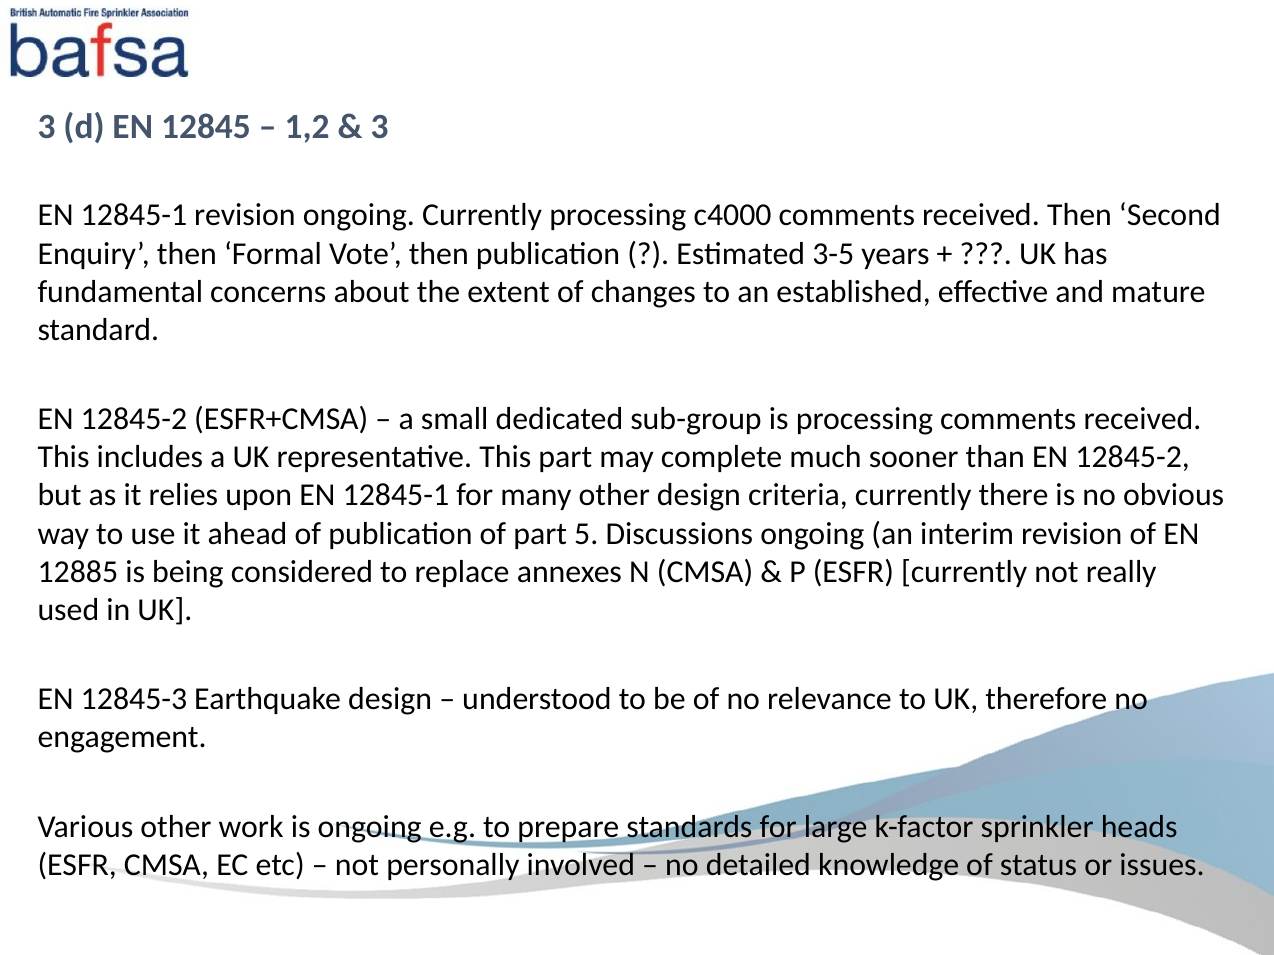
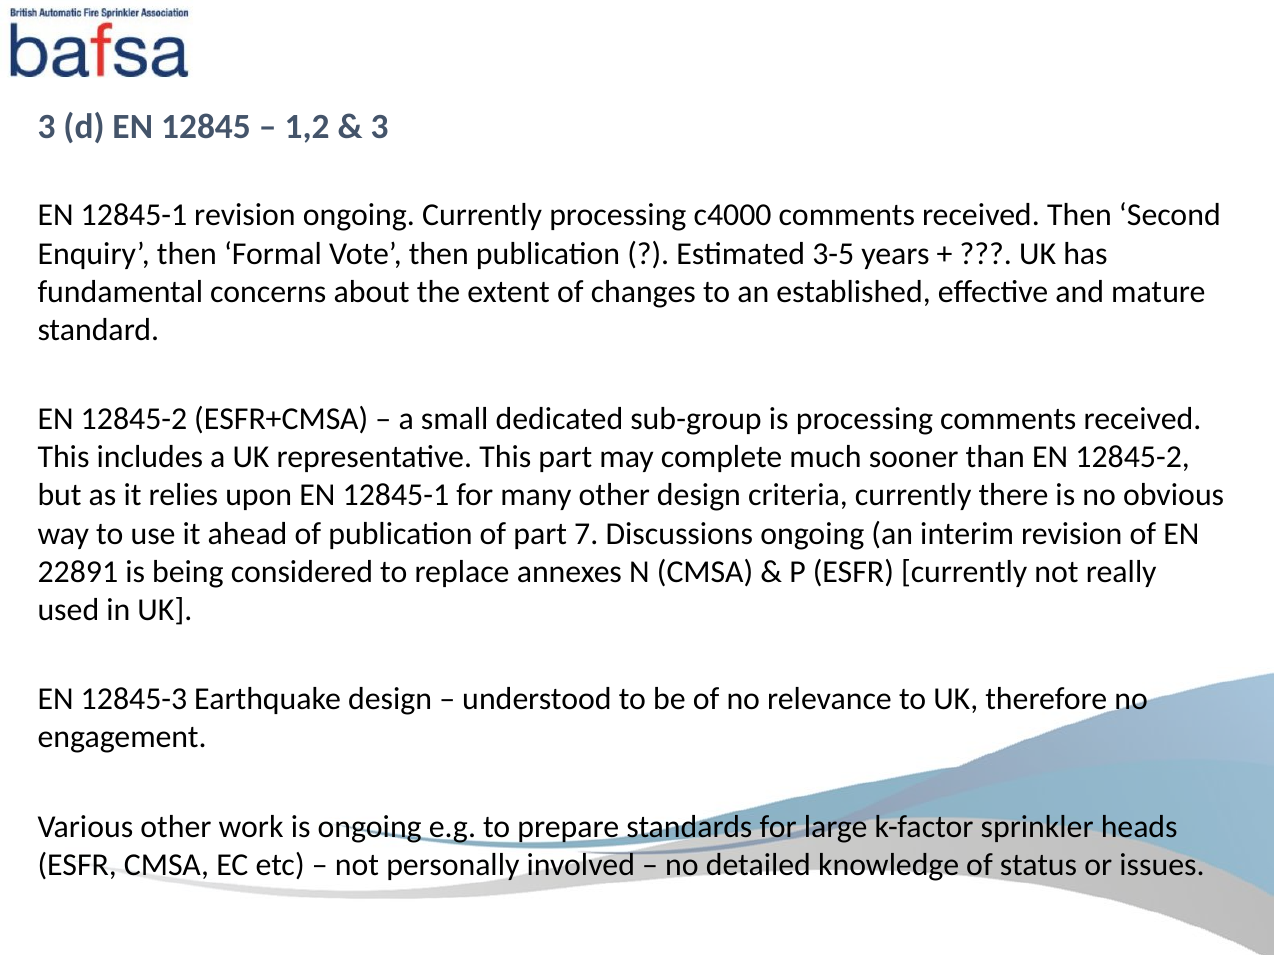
5: 5 -> 7 (586, 534)
12885: 12885 -> 22891 (78, 572)
